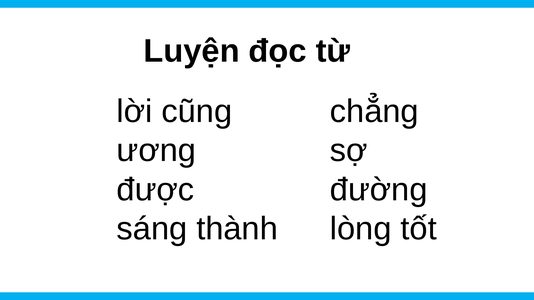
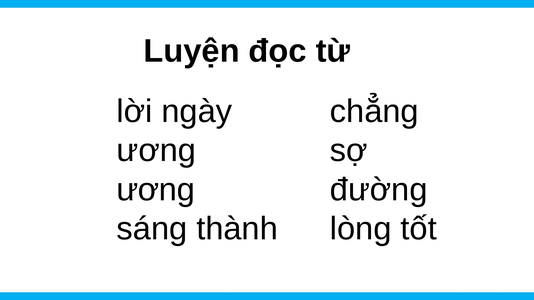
cũng: cũng -> ngày (197, 111)
được: được -> ương (156, 190)
